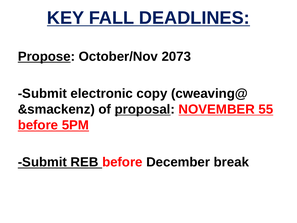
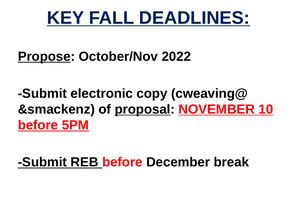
2073: 2073 -> 2022 (176, 56)
55: 55 -> 10 (266, 109)
